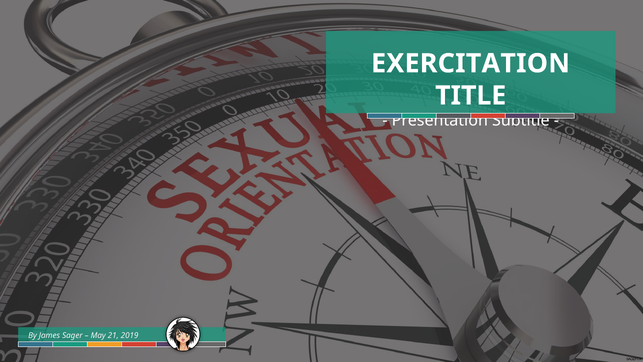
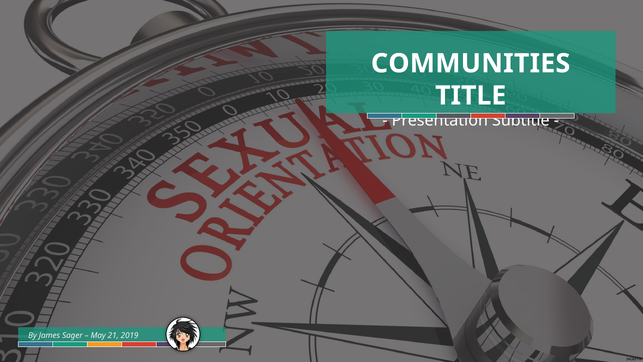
EXERCITATION: EXERCITATION -> COMMUNITIES (471, 63)
